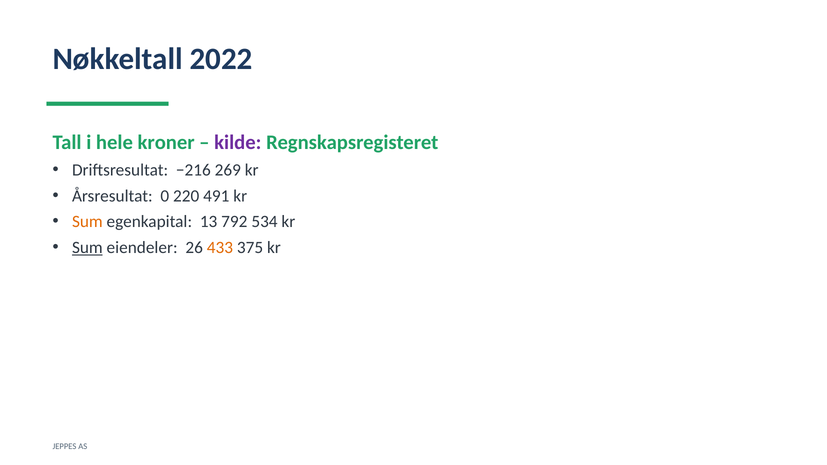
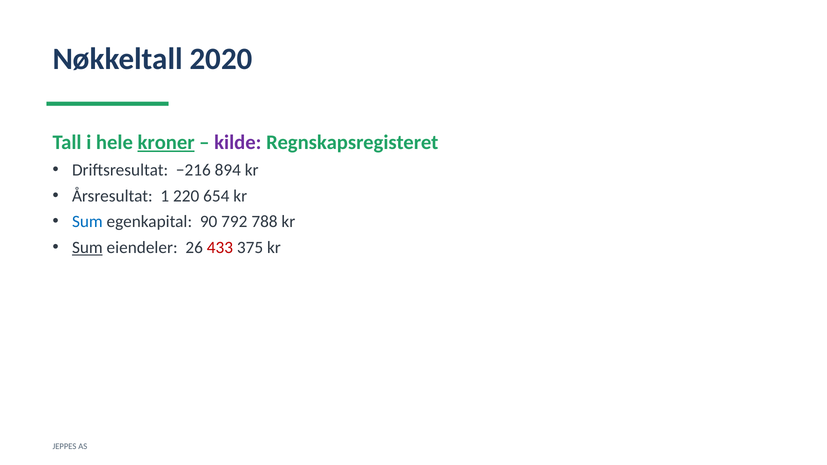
2022: 2022 -> 2020 (221, 59)
kroner underline: none -> present (166, 142)
269: 269 -> 894 (228, 170)
0: 0 -> 1 (165, 196)
491: 491 -> 654 (216, 196)
Sum colour: orange -> blue (87, 222)
13: 13 -> 90 (209, 222)
534: 534 -> 788 (264, 222)
433 colour: orange -> red (220, 248)
